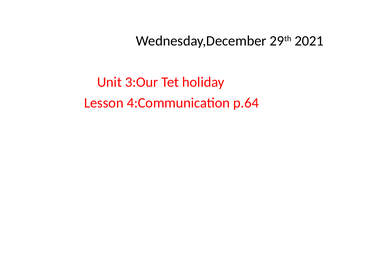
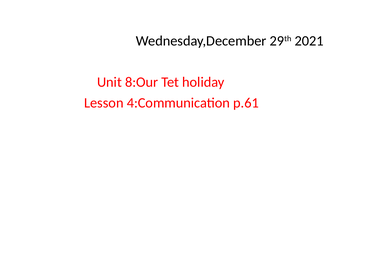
3:Our: 3:Our -> 8:Our (142, 82)
p.64: p.64 -> p.61 (246, 103)
